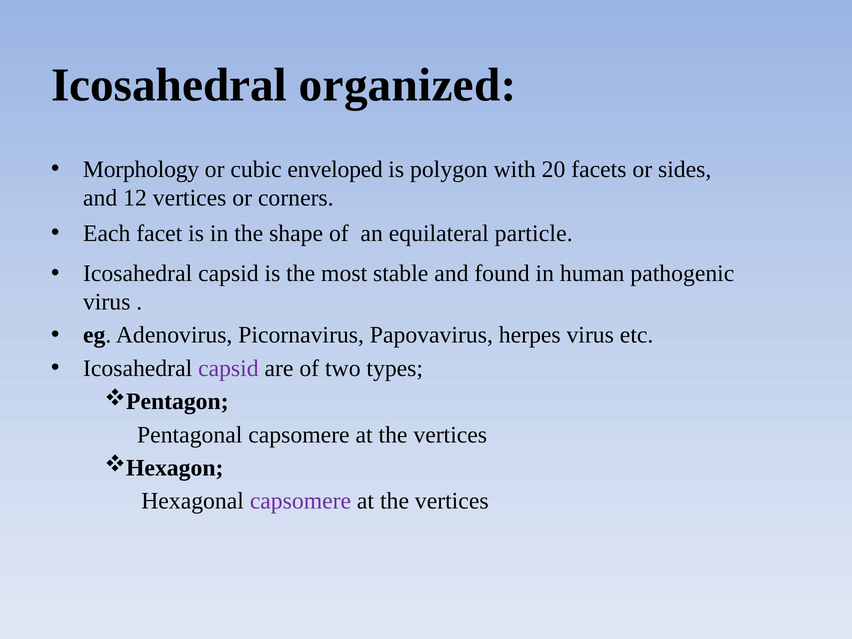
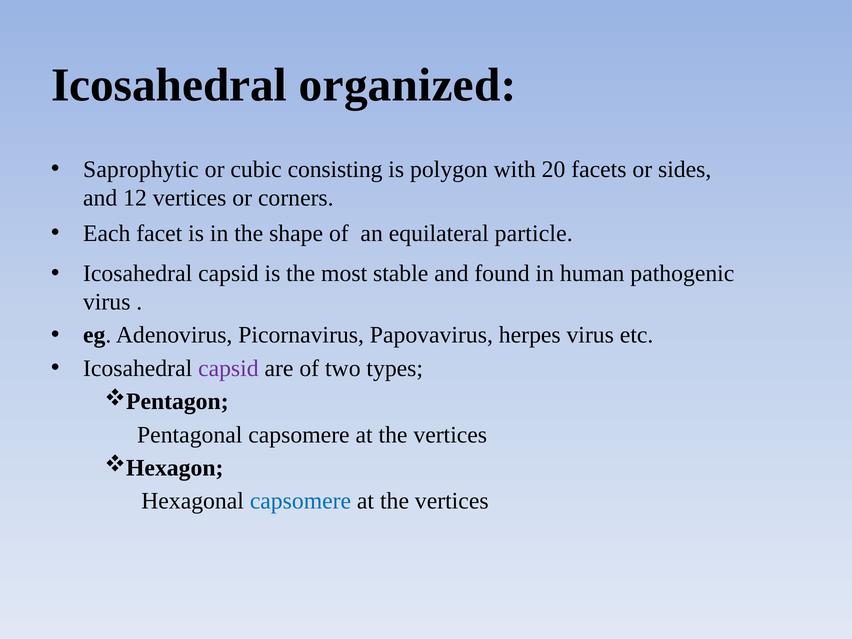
Morphology: Morphology -> Saprophytic (141, 169)
enveloped: enveloped -> consisting (335, 169)
capsomere colour: purple -> blue (300, 501)
